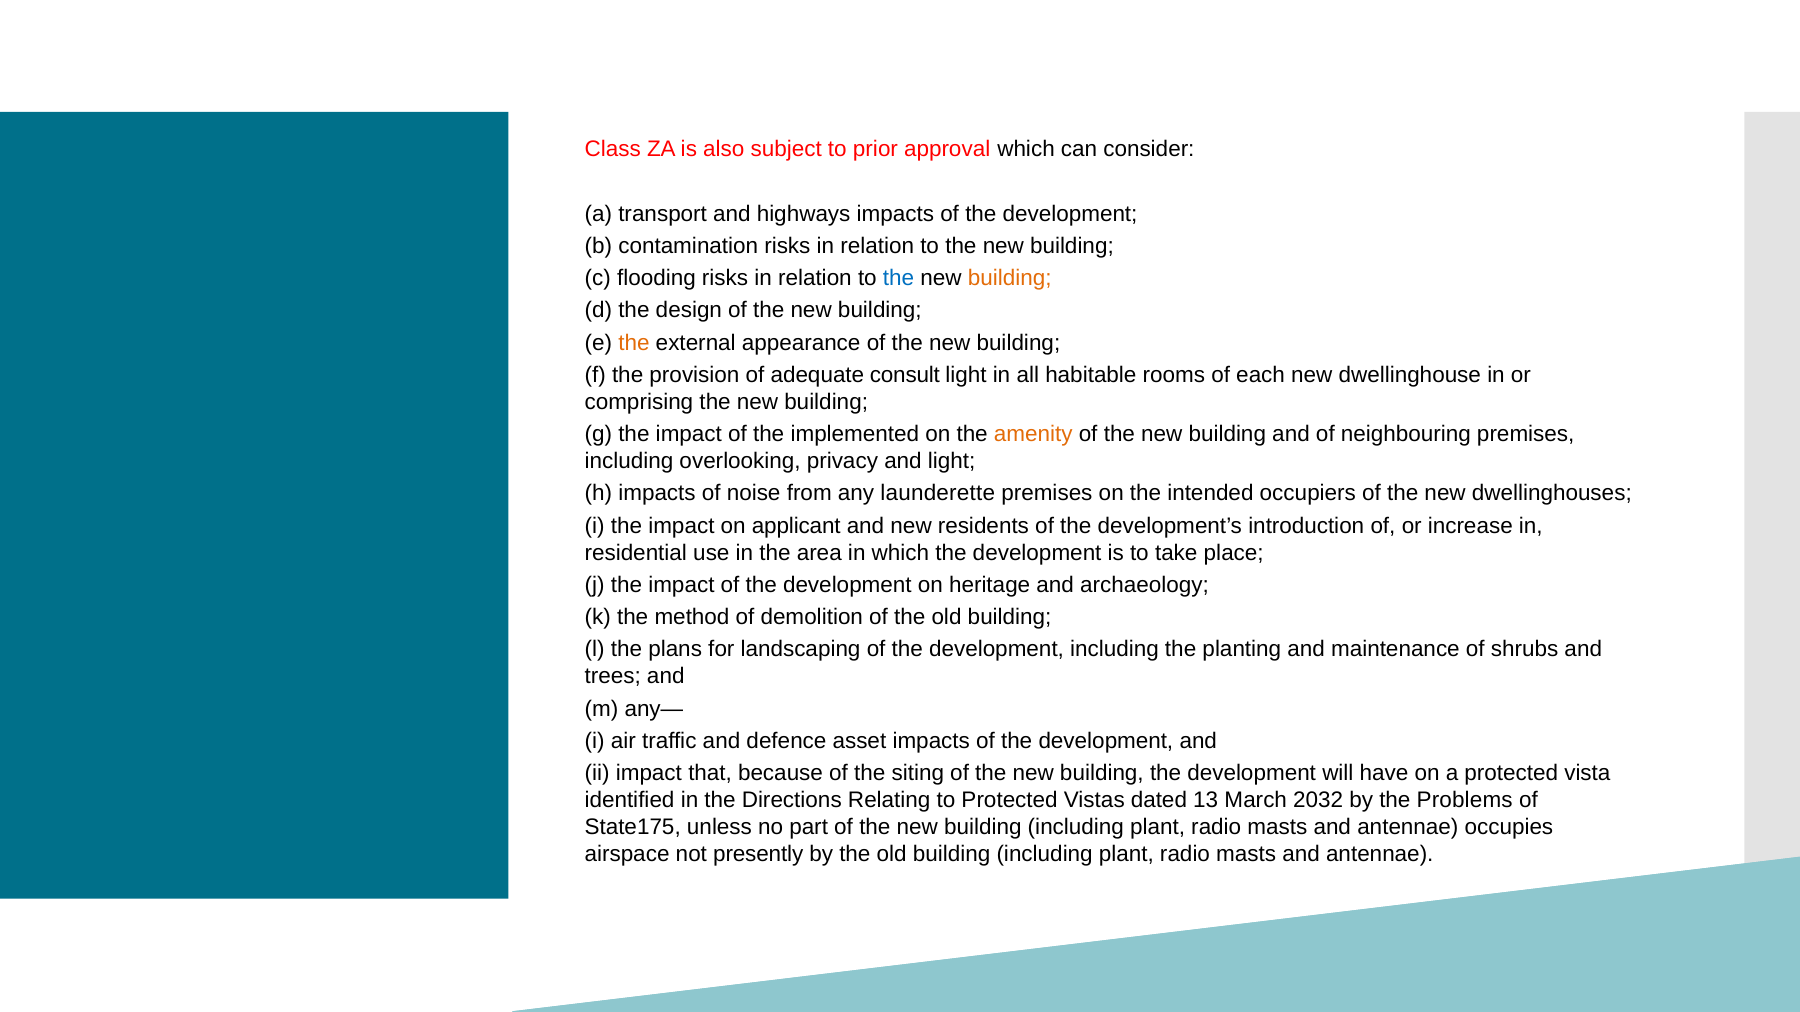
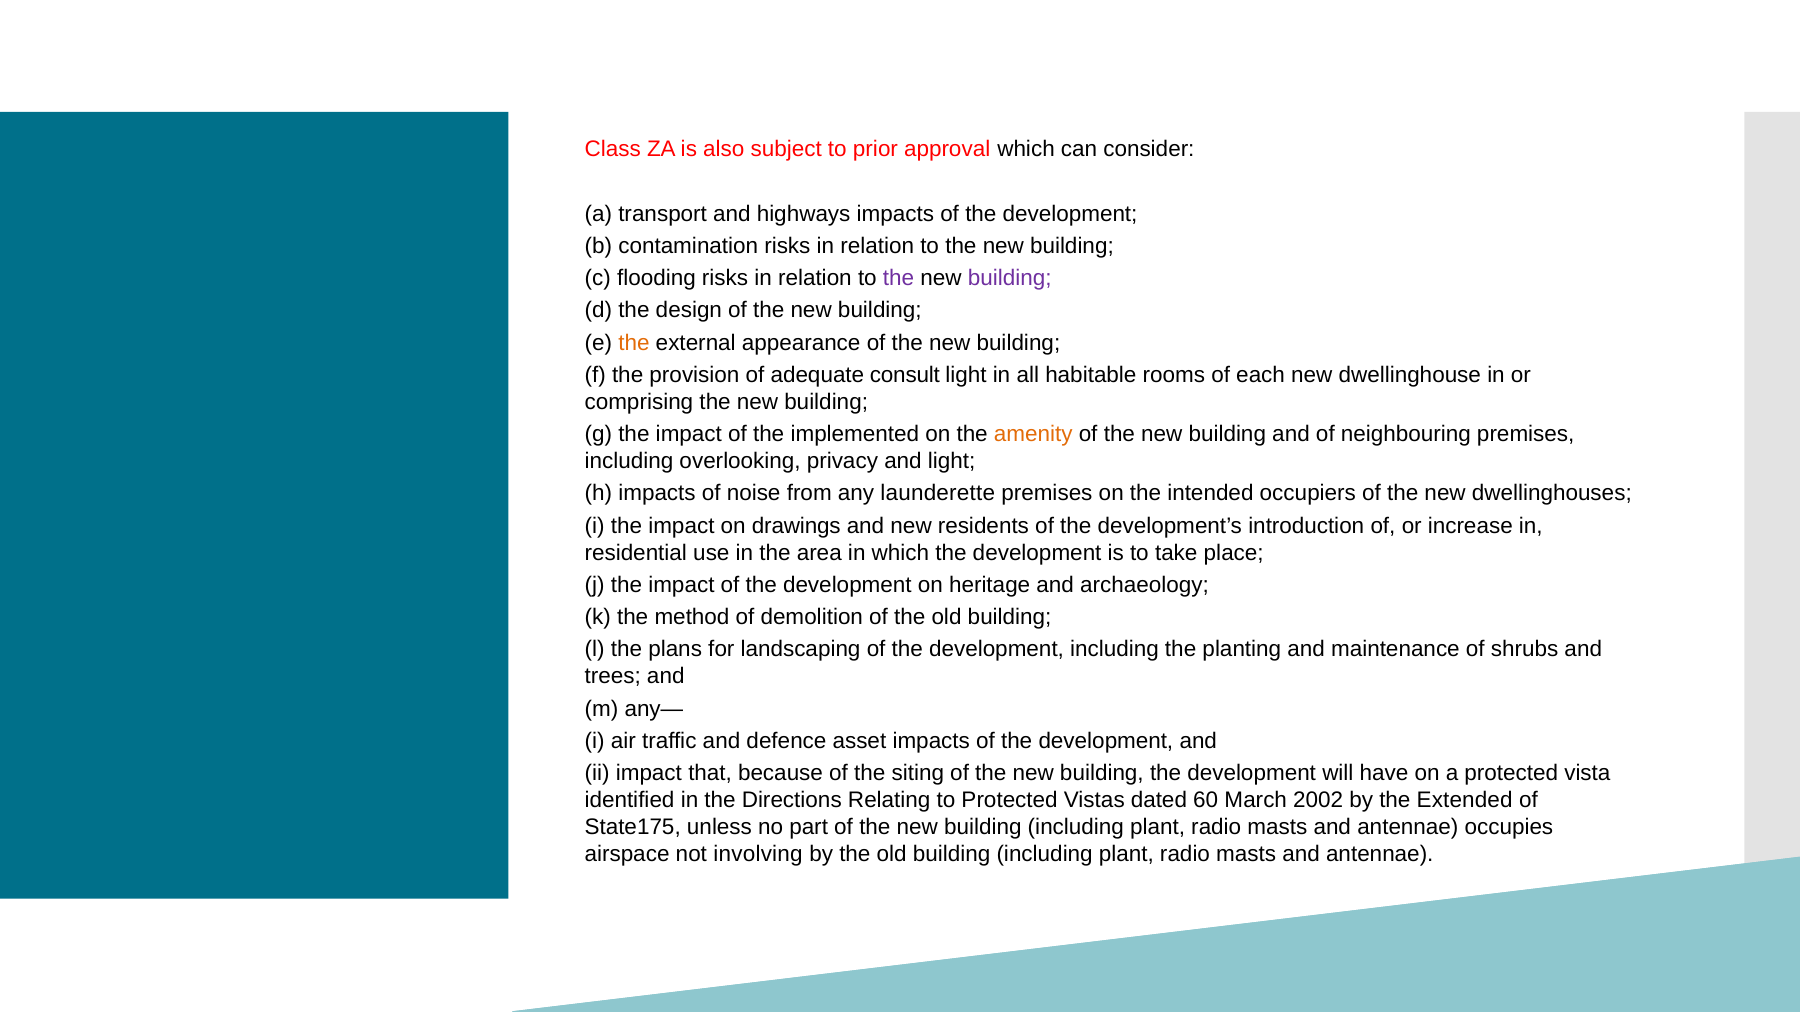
the colour: blue -> purple (899, 278)
building colour: orange -> purple (1010, 278)
applicant: applicant -> drawings (796, 526)
13: 13 -> 60 (1206, 800)
2032: 2032 -> 2002 (1318, 800)
Problems: Problems -> Extended (1465, 800)
presently: presently -> involving (758, 854)
